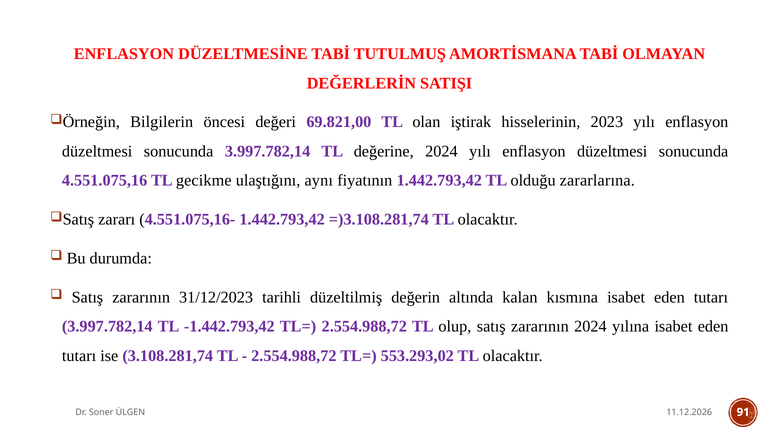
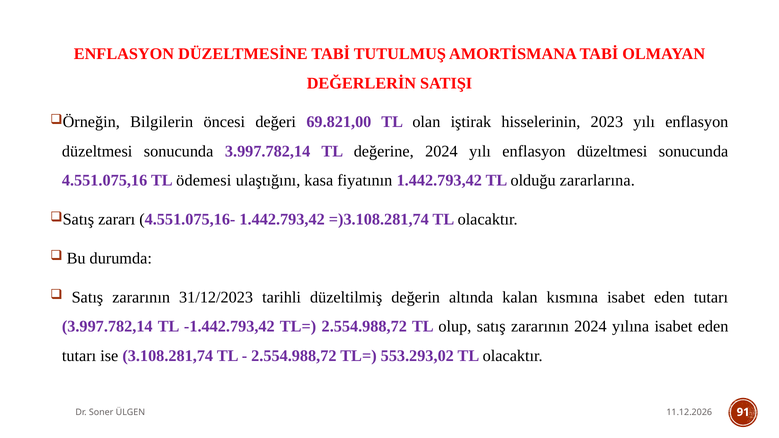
gecikme: gecikme -> ödemesi (204, 181)
aynı: aynı -> kasa (319, 181)
